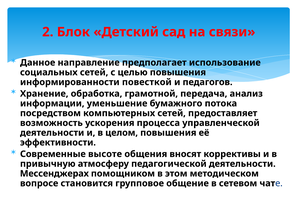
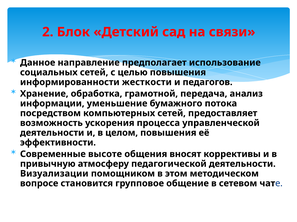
повесткой: повесткой -> жесткости (147, 82)
Мессенджерах: Мессенджерах -> Визуализации (54, 174)
